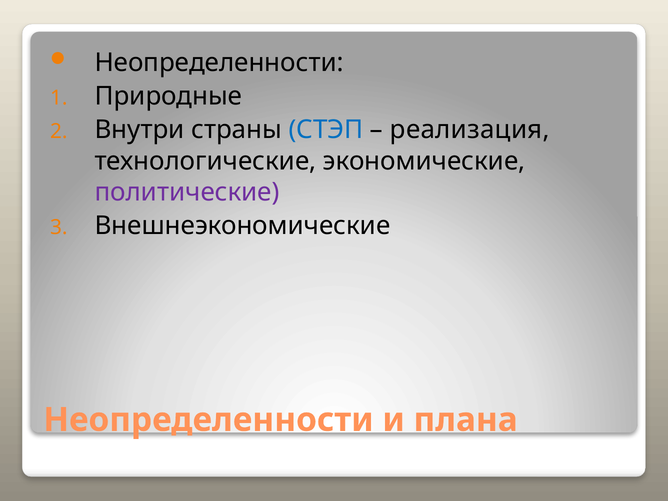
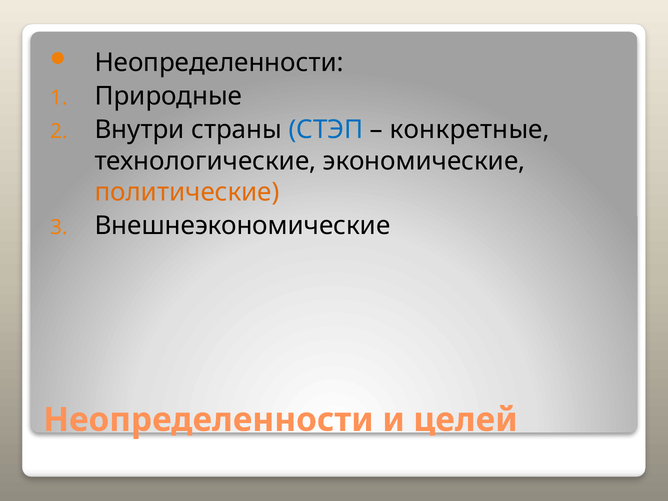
реализация: реализация -> конкретные (470, 130)
политические colour: purple -> orange (187, 192)
плана: плана -> целей (466, 420)
